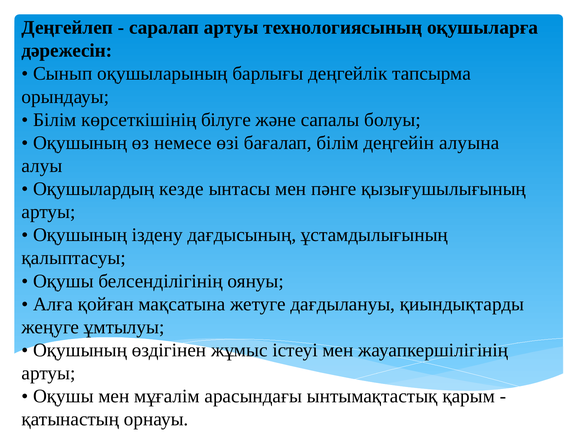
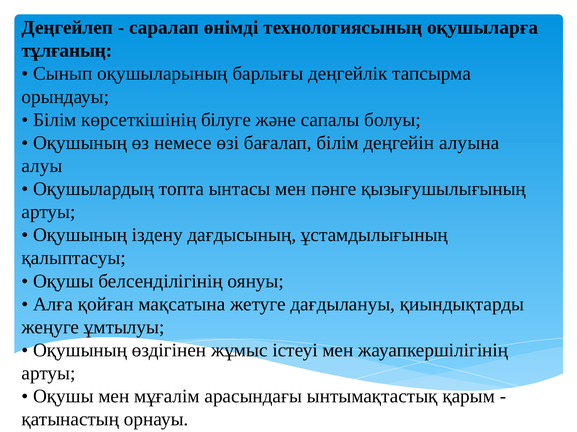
саралап артуы: артуы -> өнімді (231, 28)
дәрежесін: дәрежесін -> тұлғаның (67, 51)
кезде: кезде -> топта (181, 189)
